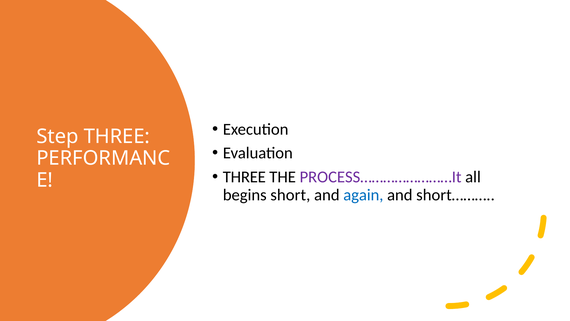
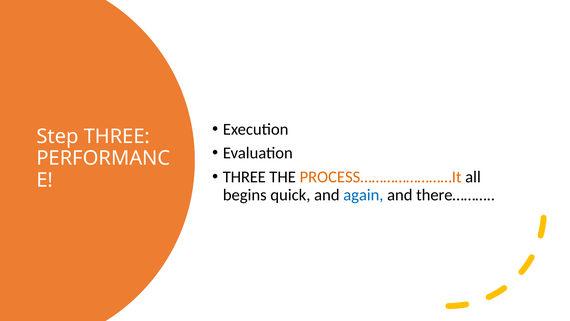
PROCESS……………………It colour: purple -> orange (381, 177)
short: short -> quick (290, 195)
short………: short……… -> there……… (456, 195)
